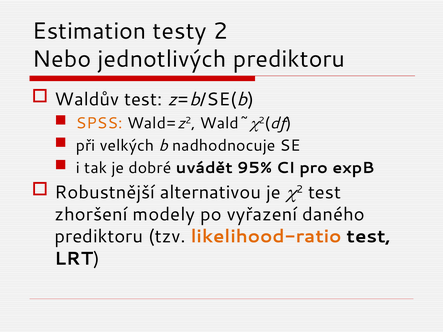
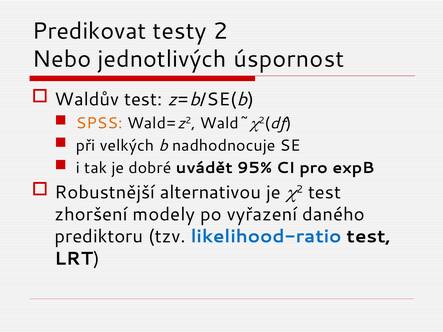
Estimation: Estimation -> Predikovat (89, 31)
jednotlivých prediktoru: prediktoru -> úspornost (289, 59)
likelihood-ratio colour: orange -> blue (266, 237)
